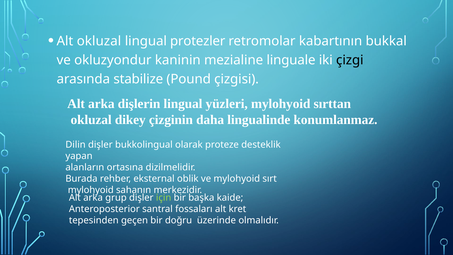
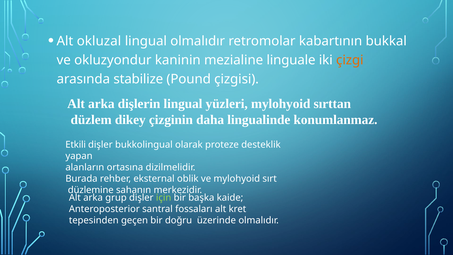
lingual protezler: protezler -> olmalıdır (198, 41)
çizgi colour: black -> orange (350, 60)
okluzal: okluzal -> düzlem (91, 120)
Dilin: Dilin -> Etkili (76, 145)
mylohyoid: mylohyoid -> düzlemine (91, 190)
